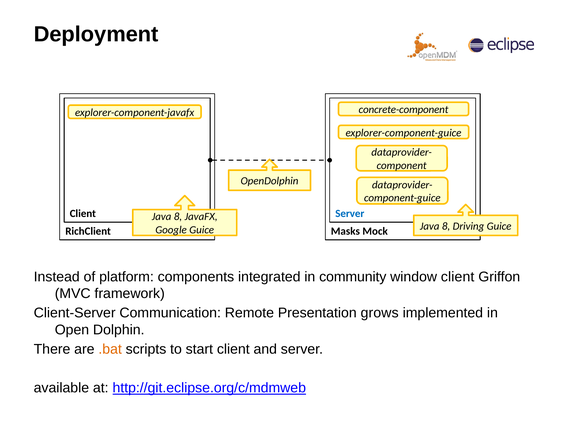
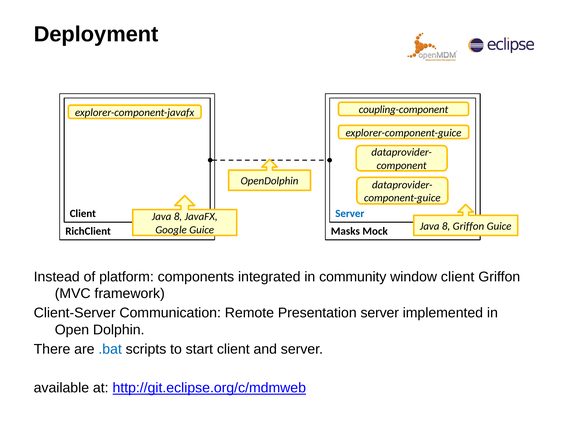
concrete-component: concrete-component -> coupling-component (404, 110)
8 Driving: Driving -> Griffon (468, 226)
Presentation grows: grows -> server (380, 313)
.bat colour: orange -> blue (110, 349)
